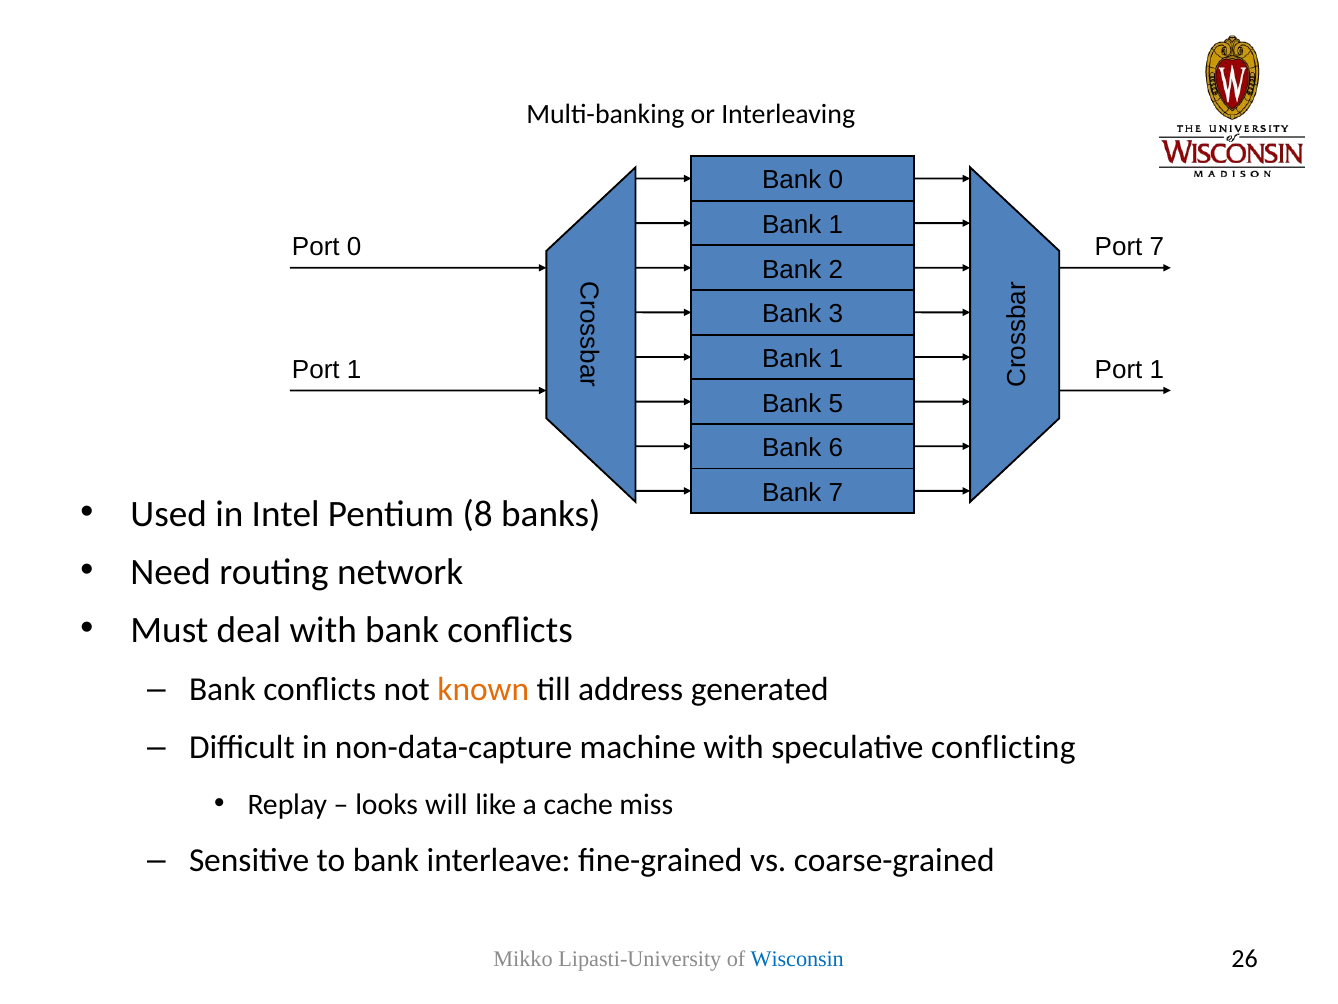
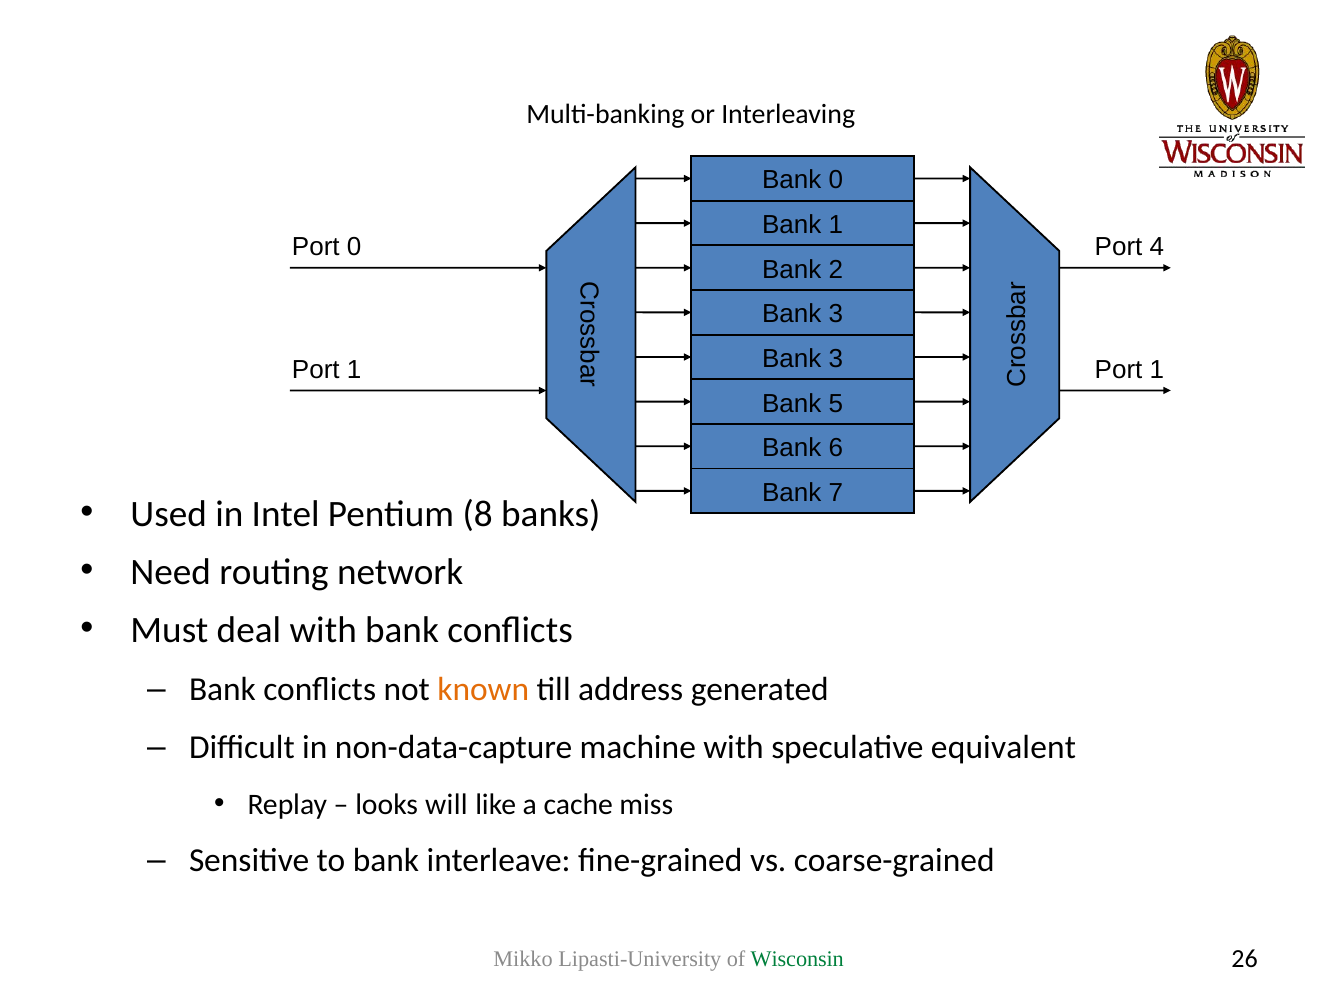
Port 7: 7 -> 4 (1157, 247)
1: 1 -> 3 (836, 359)
conflicting: conflicting -> equivalent (1003, 748)
Wisconsin colour: blue -> green (797, 958)
